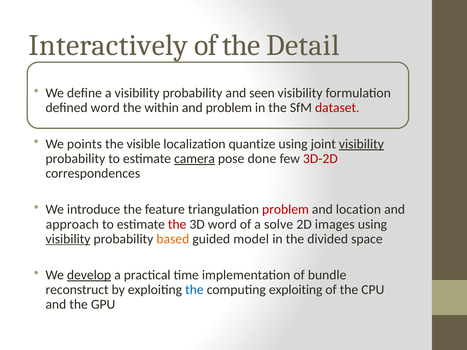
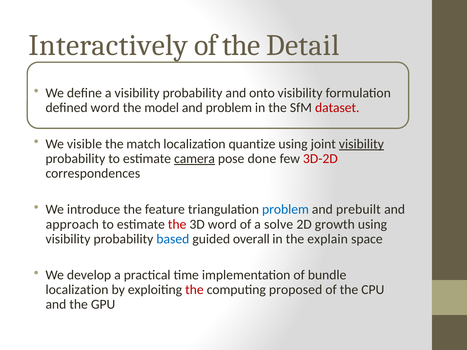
seen: seen -> onto (262, 93)
within: within -> model (162, 108)
points: points -> visible (84, 144)
visible: visible -> match (144, 144)
problem colour: red -> blue (285, 210)
location: location -> prebuilt (358, 210)
images: images -> growth (335, 224)
visibility underline: present -> none (68, 239)
based colour: orange -> blue (173, 239)
model: model -> overall (251, 239)
divided: divided -> explain (328, 239)
develop underline: present -> none (89, 275)
reconstruct: reconstruct -> localization (77, 290)
the colour: blue -> red (194, 290)
computing exploiting: exploiting -> proposed (296, 290)
